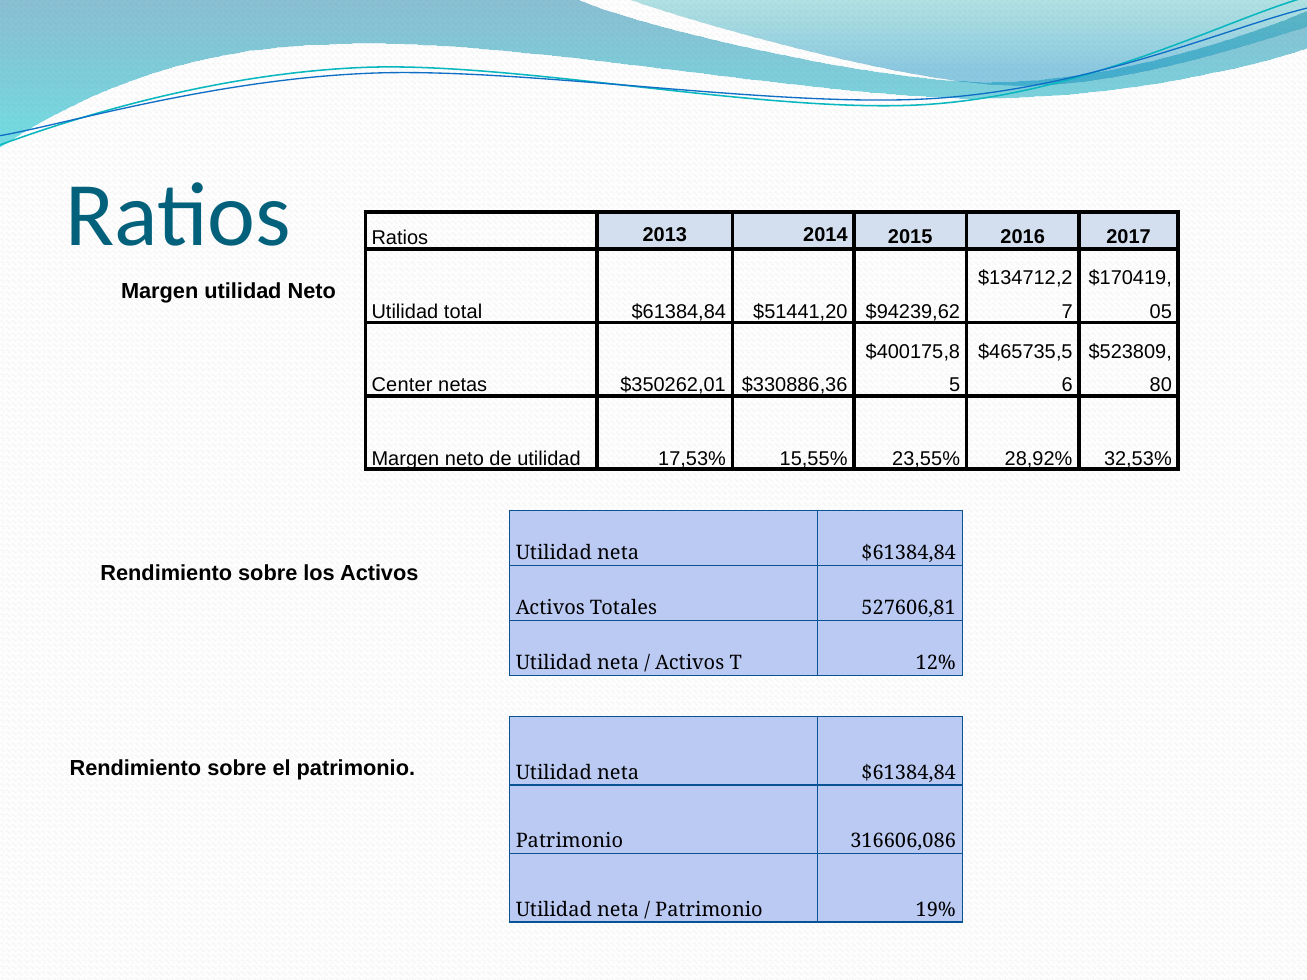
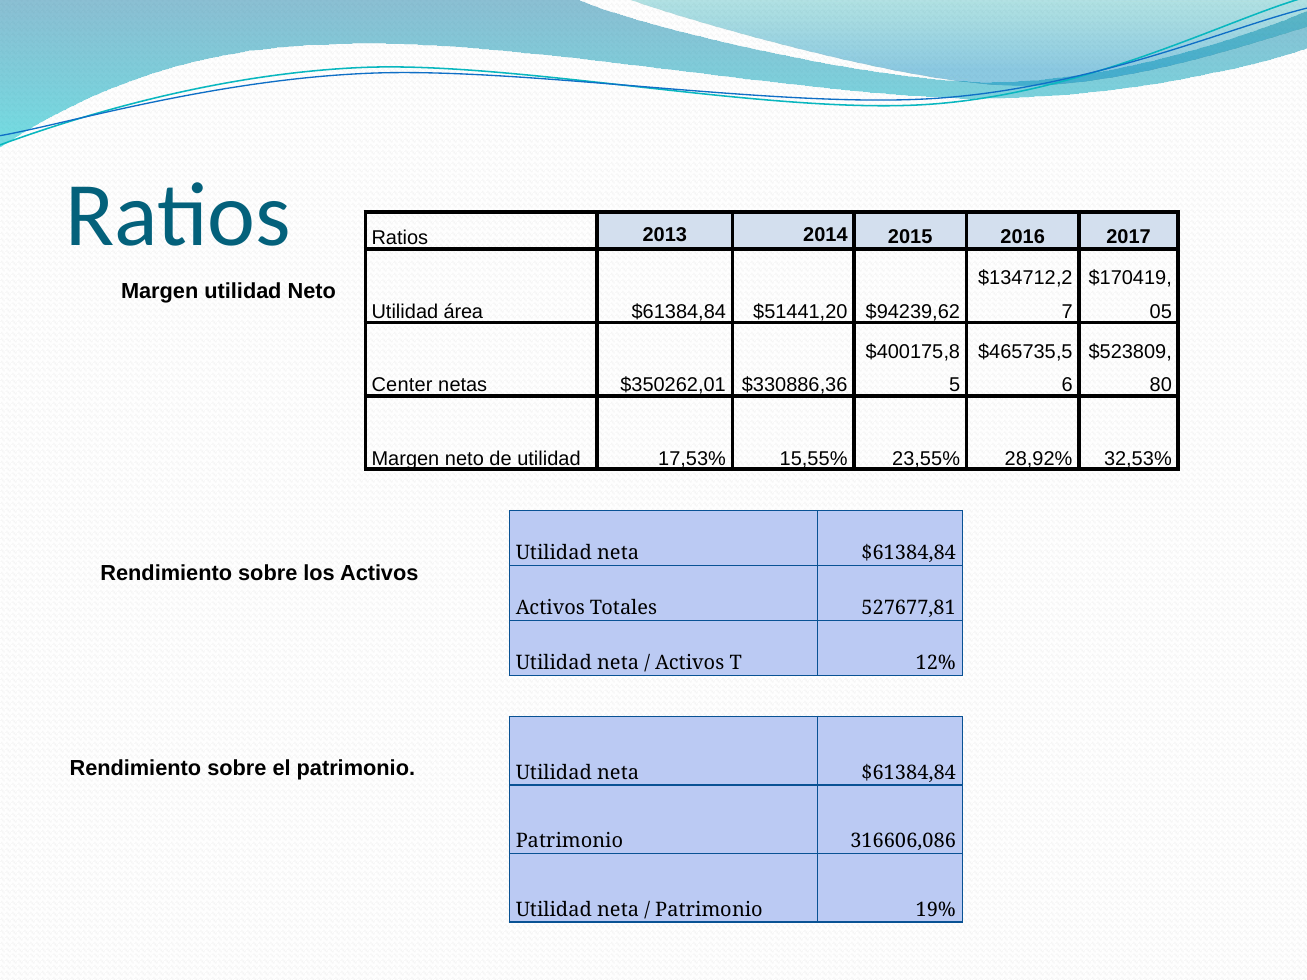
total: total -> área (463, 312)
527606,81: 527606,81 -> 527677,81 (909, 608)
